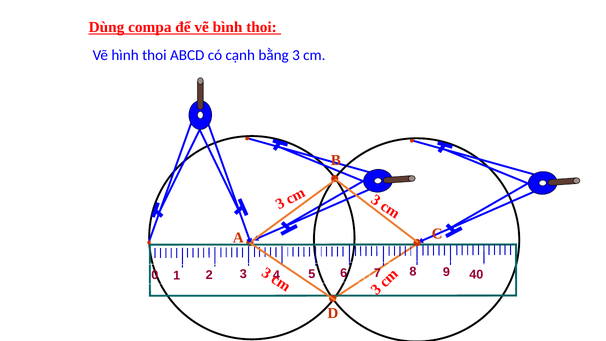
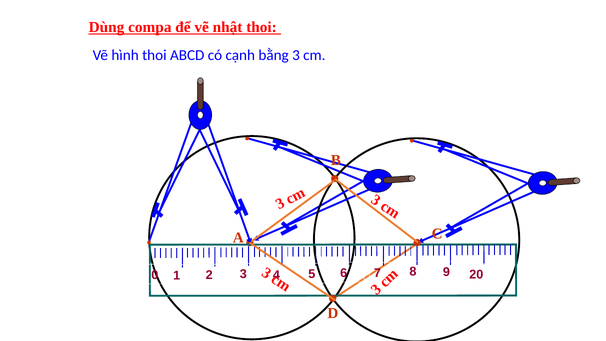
bình: bình -> nhật (228, 27)
40: 40 -> 20 (476, 274)
